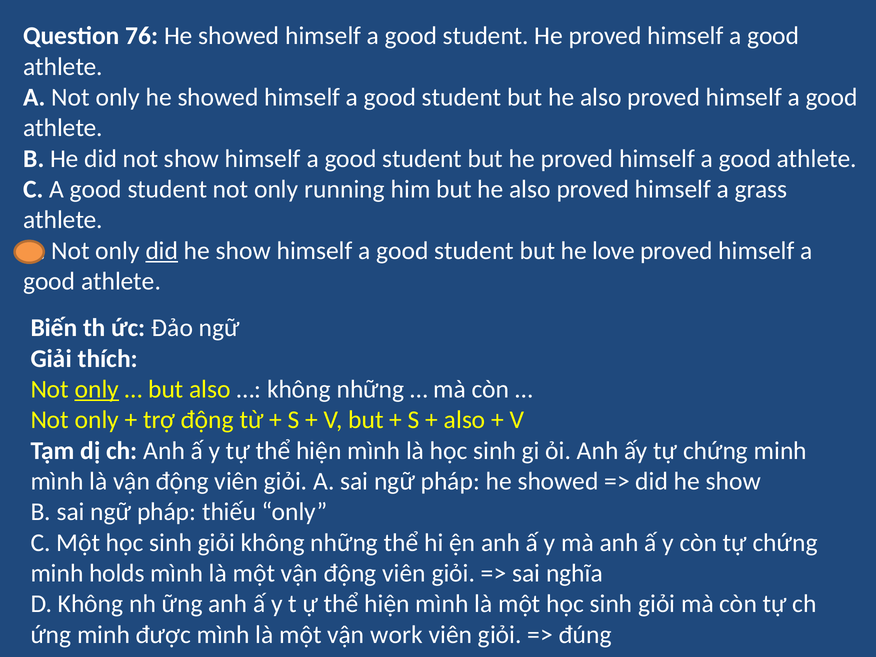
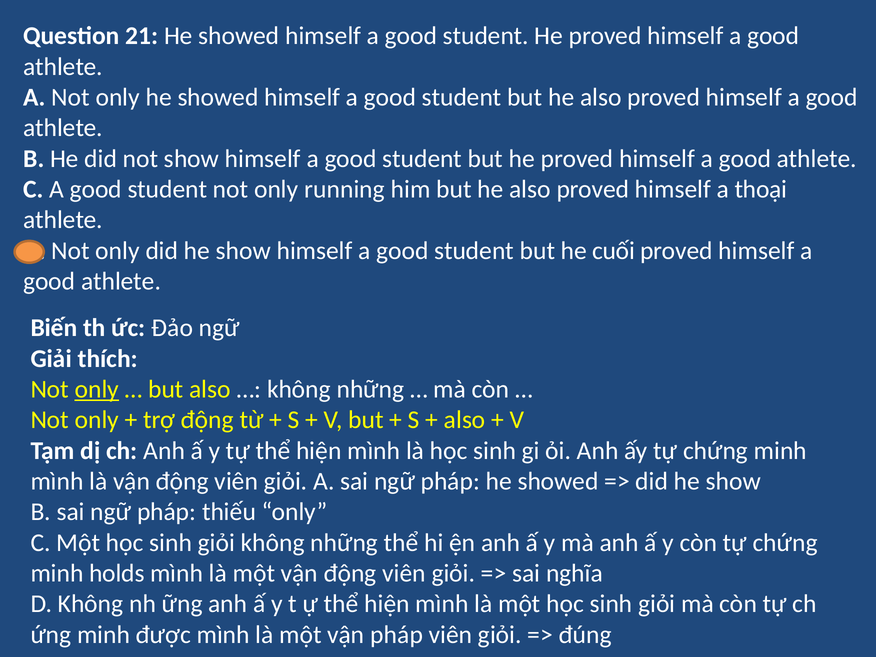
76: 76 -> 21 (142, 36)
grass: grass -> thoại (761, 189)
did underline: present -> none (162, 251)
love: love -> cuối (614, 251)
vận work: work -> pháp (396, 635)
